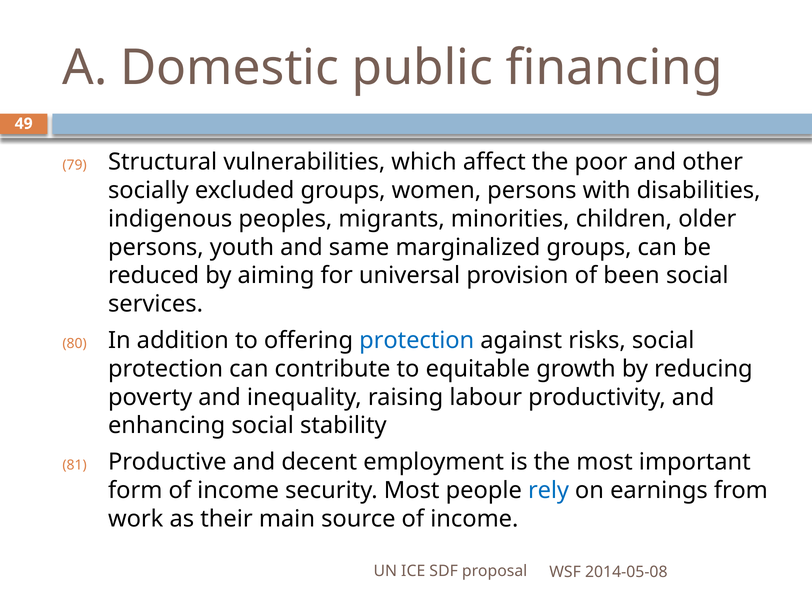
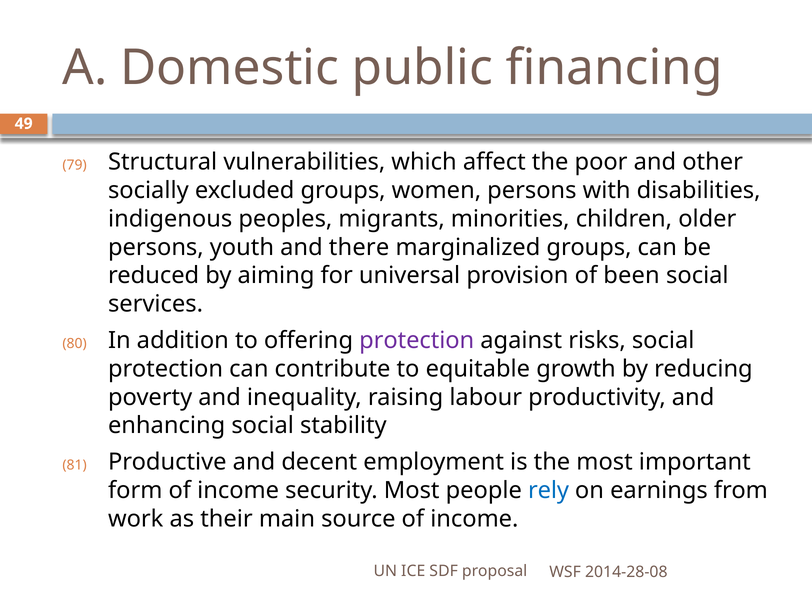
same: same -> there (359, 247)
protection colour: blue -> purple (417, 340)
2014-05-08: 2014-05-08 -> 2014-28-08 (626, 572)
